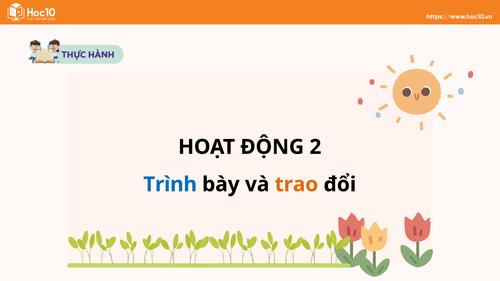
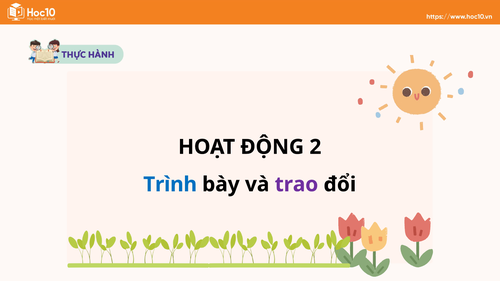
trao colour: orange -> purple (296, 185)
